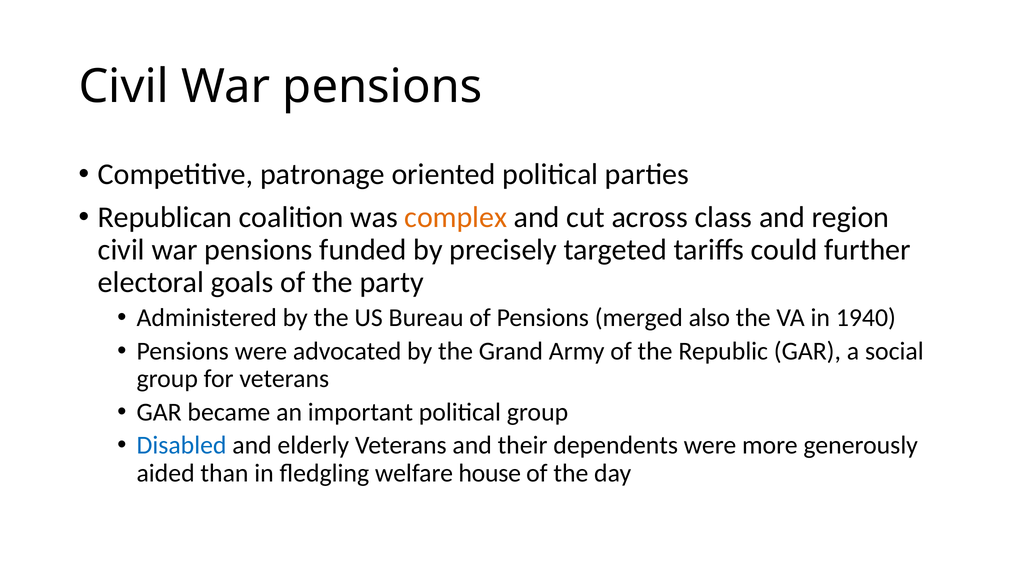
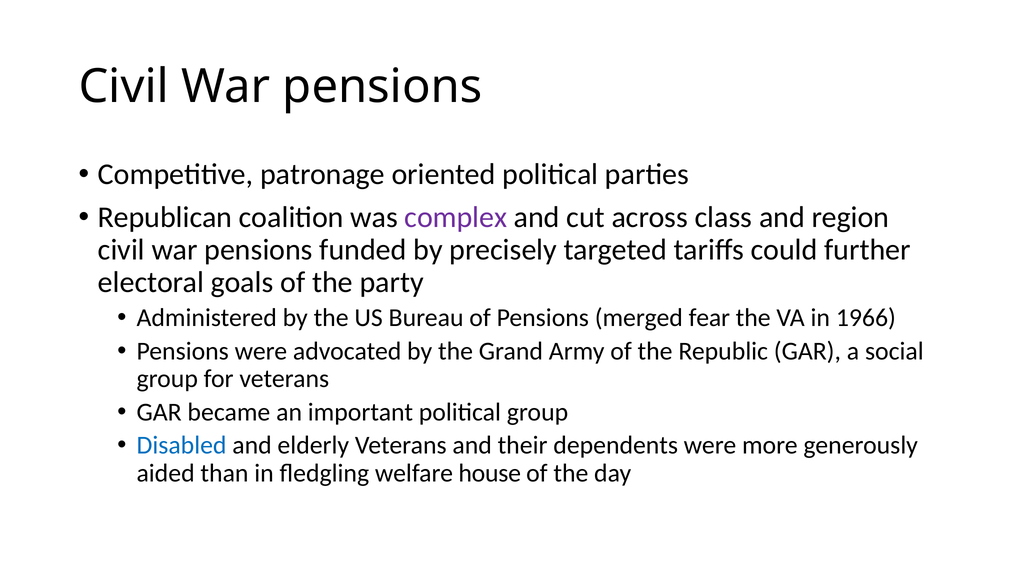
complex colour: orange -> purple (456, 217)
also: also -> fear (709, 318)
1940: 1940 -> 1966 (866, 318)
